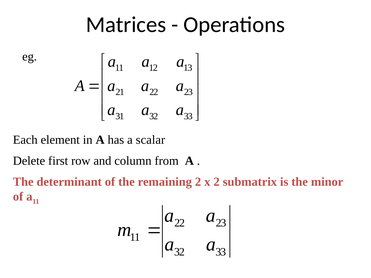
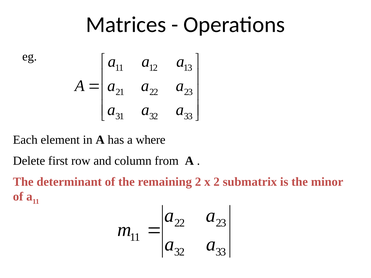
scalar: scalar -> where (151, 140)
